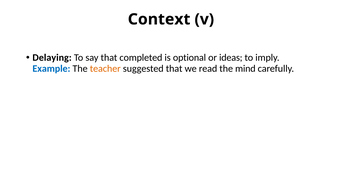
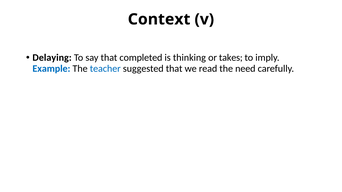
optional: optional -> thinking (189, 58)
ideas: ideas -> takes (231, 58)
teacher colour: orange -> blue (105, 69)
mind: mind -> need (245, 69)
